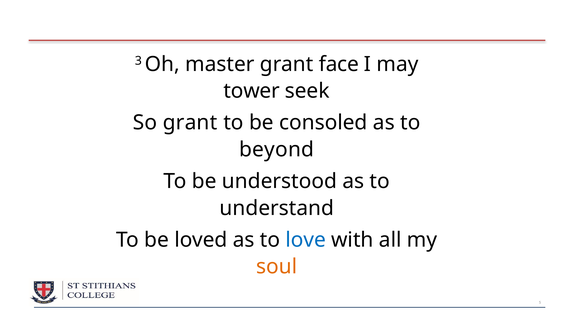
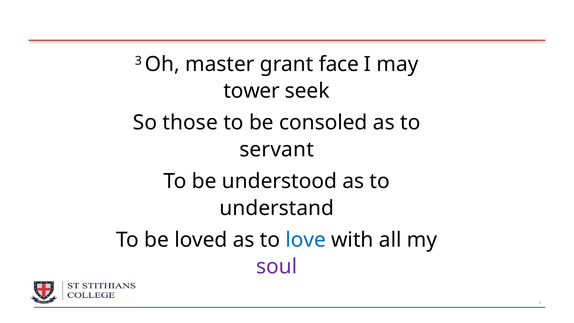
So grant: grant -> those (190, 123)
beyond: beyond -> servant (277, 150)
soul colour: orange -> purple (277, 267)
